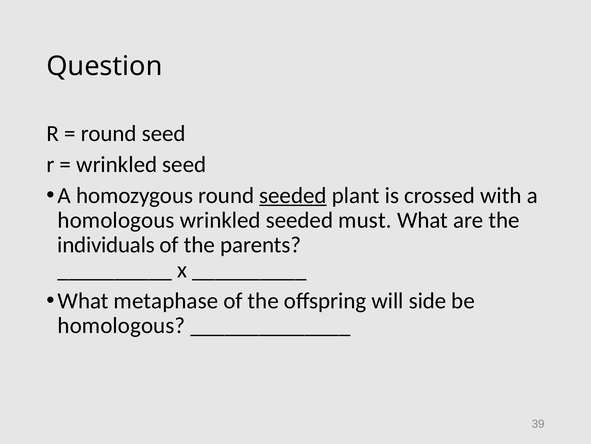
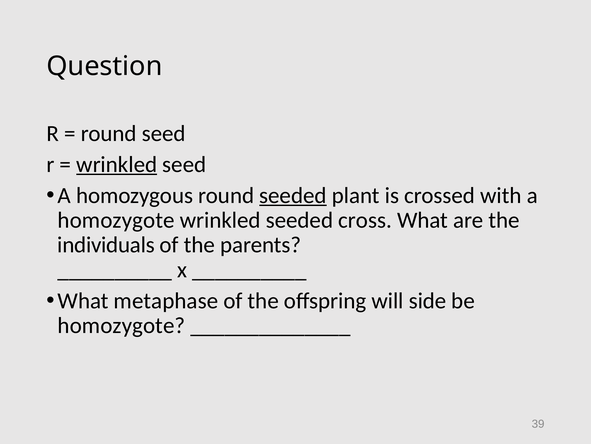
wrinkled underline: none -> present (117, 164)
homologous: homologous -> homozygote (116, 220)
must: must -> cross (365, 220)
homologous: homologous -> homozygote (121, 325)
